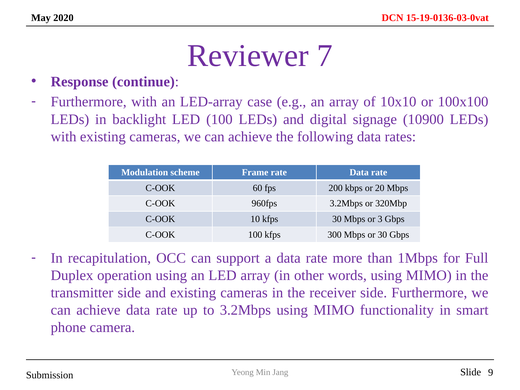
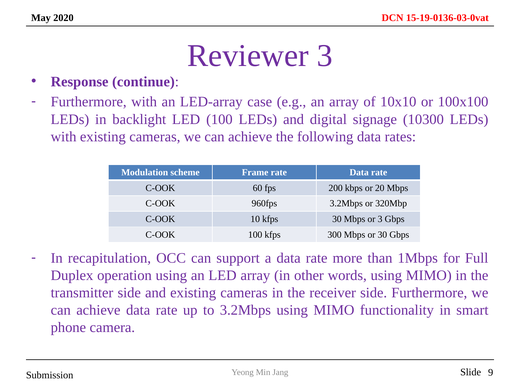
Reviewer 7: 7 -> 3 (325, 56)
10900: 10900 -> 10300 (423, 119)
